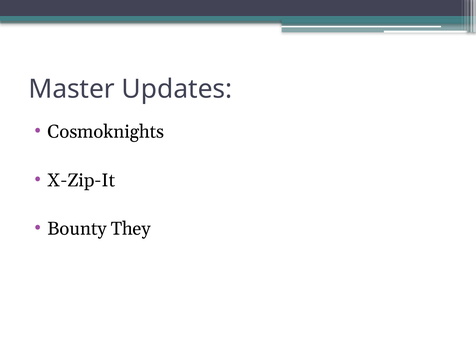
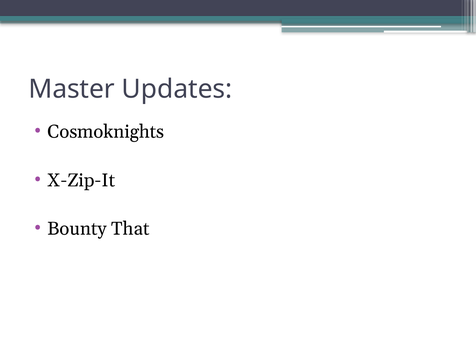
They: They -> That (130, 229)
